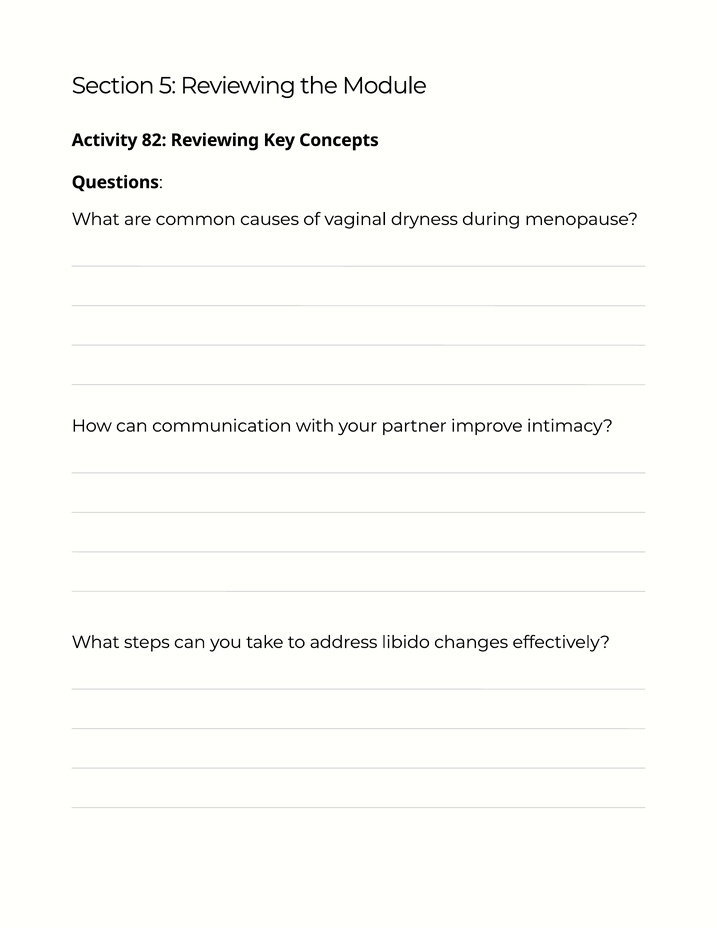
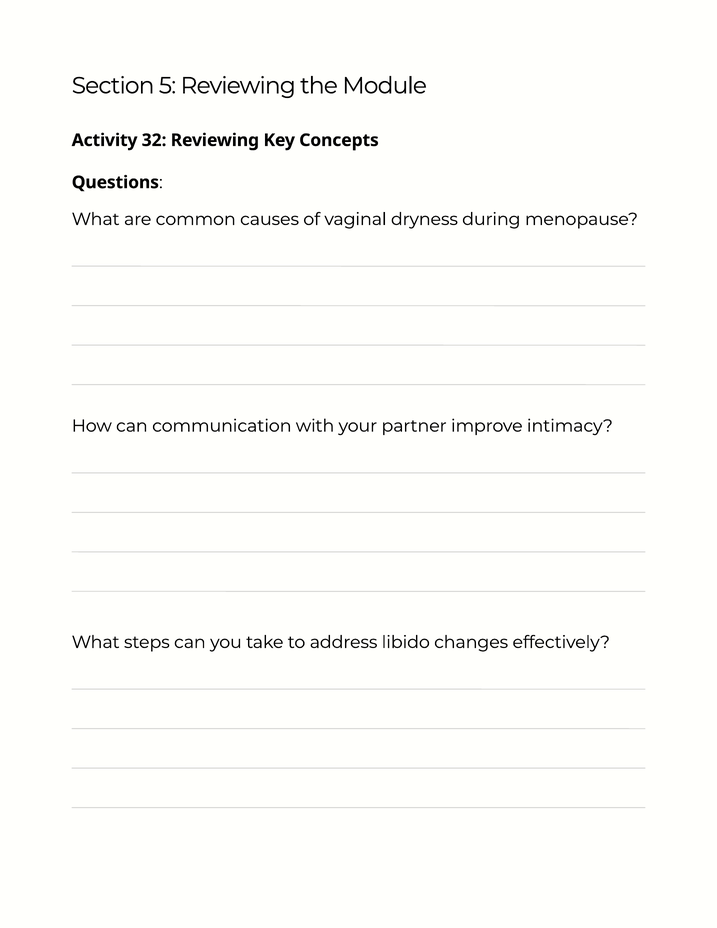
82: 82 -> 32 (154, 140)
